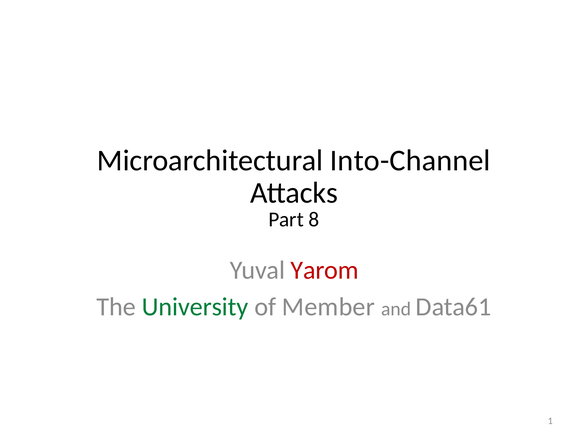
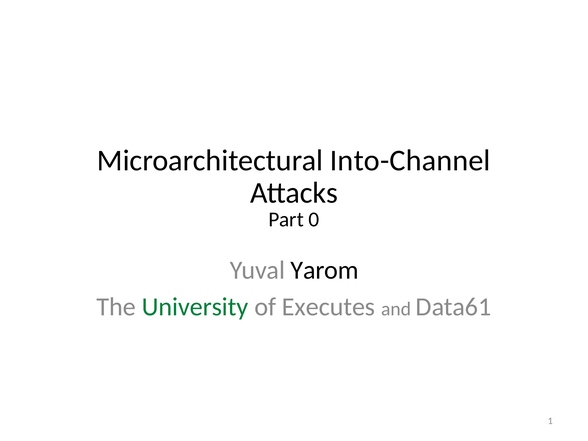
8: 8 -> 0 (314, 220)
Yarom colour: red -> black (325, 270)
Member: Member -> Executes (329, 307)
